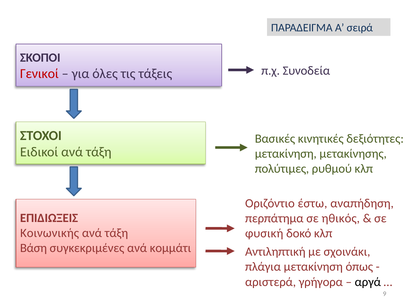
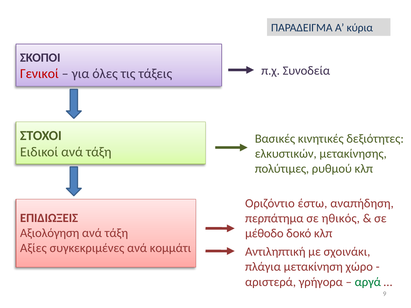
σειρά: σειρά -> κύρια (360, 28)
μετακίνηση: μετακίνηση -> ελκυστικών (286, 154)
Κοινωνικής: Κοινωνικής -> Αξιολόγηση (50, 233)
φυσική: φυσική -> μέθοδο (264, 234)
Βάση: Βάση -> Αξίες (33, 248)
όπως: όπως -> χώρο (359, 267)
αργά colour: black -> green (368, 282)
